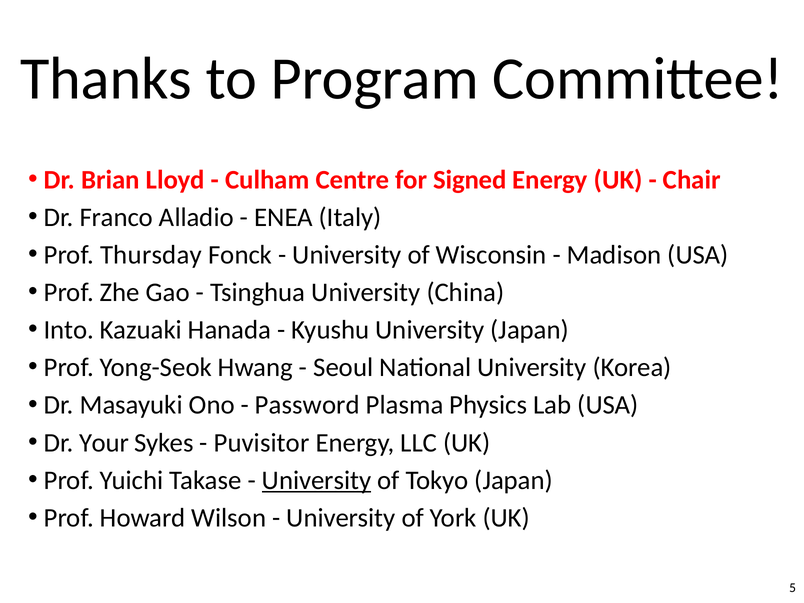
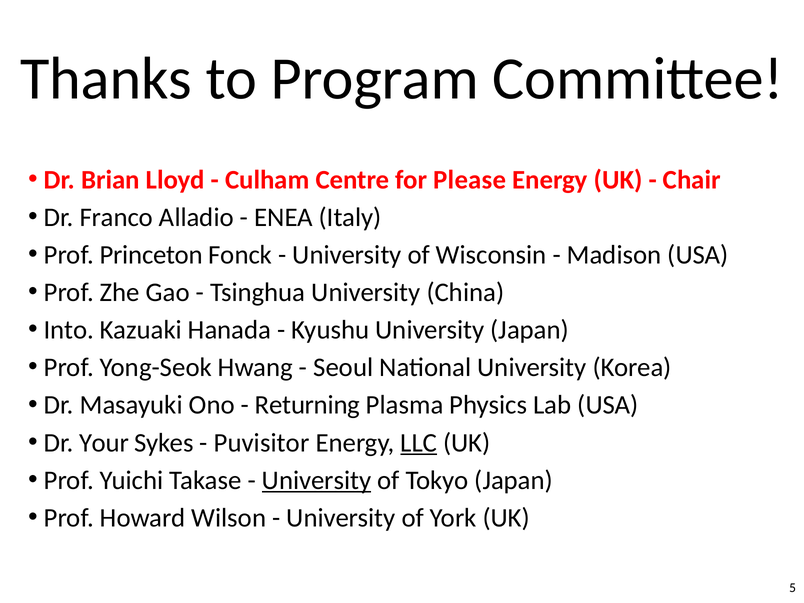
Signed: Signed -> Please (470, 180)
Thursday: Thursday -> Princeton (151, 255)
Password: Password -> Returning (308, 405)
LLC underline: none -> present (419, 443)
